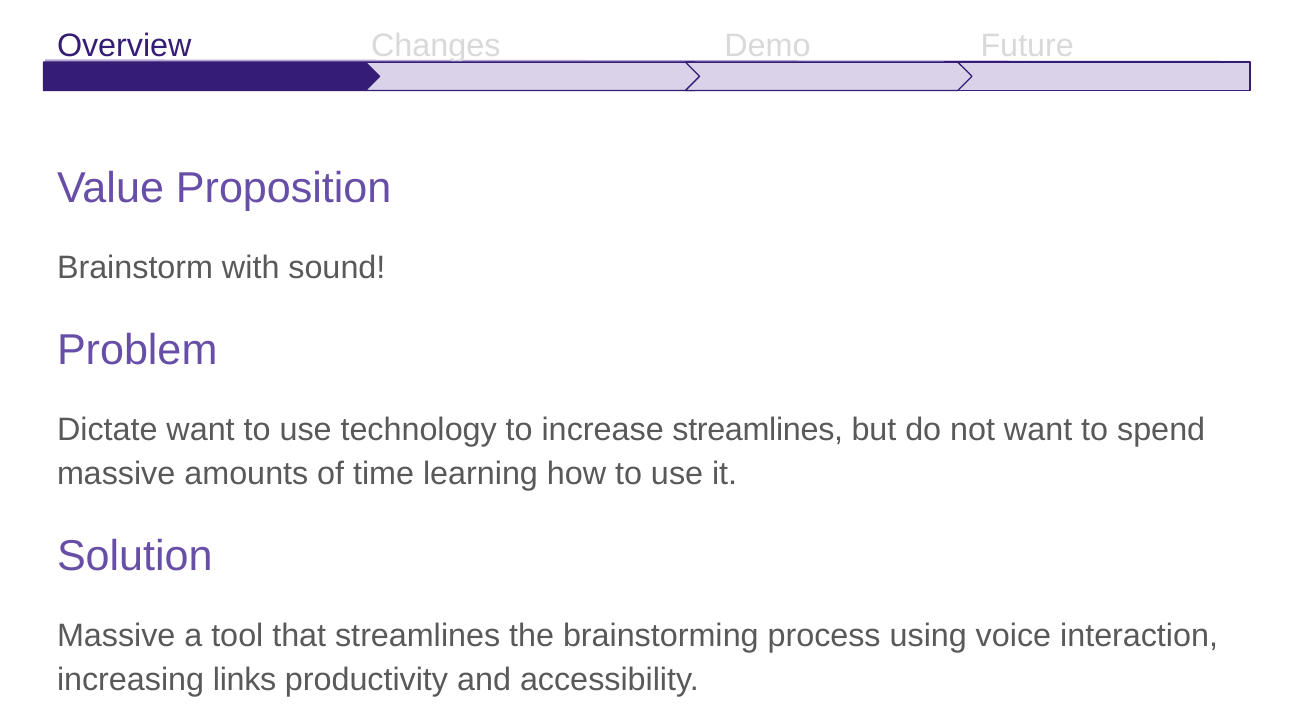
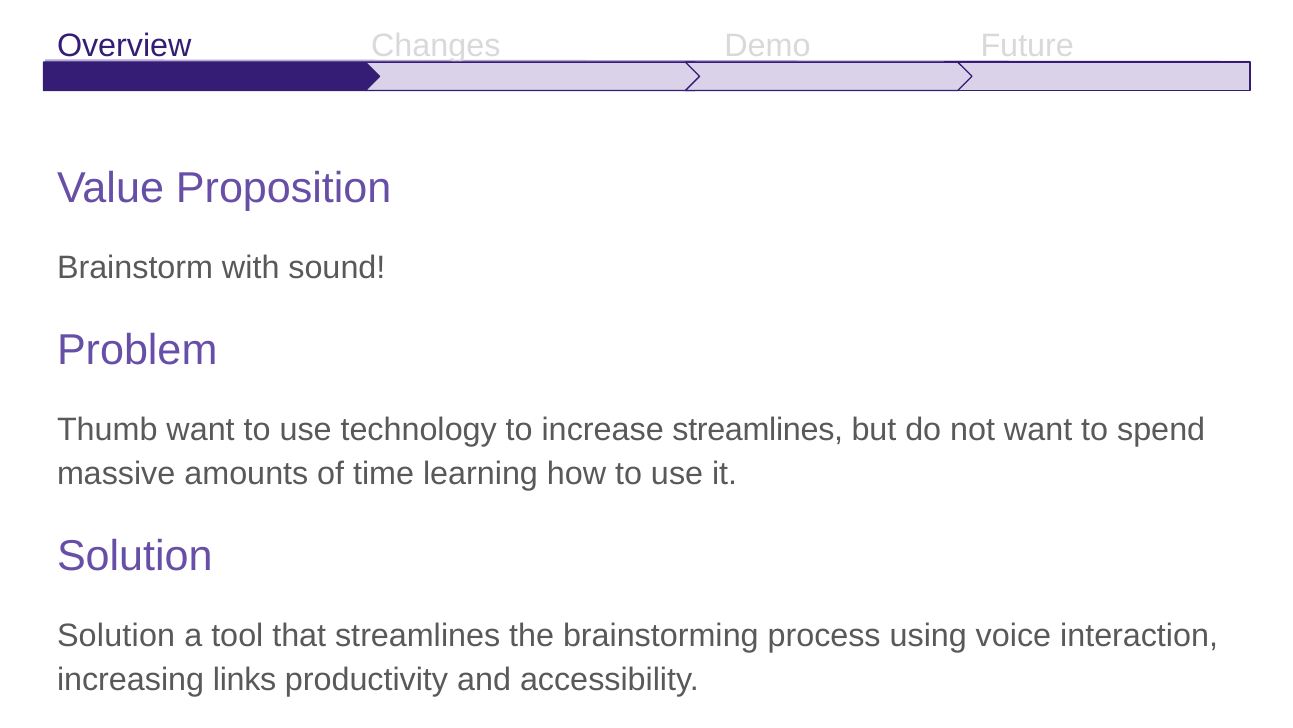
Dictate: Dictate -> Thumb (107, 429)
Massive: Massive -> Solution (116, 635)
